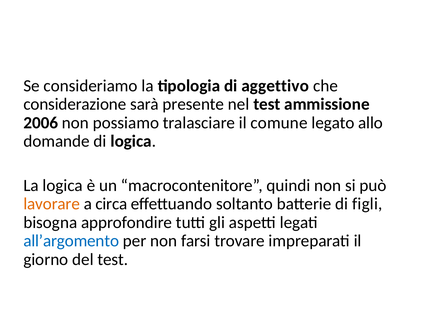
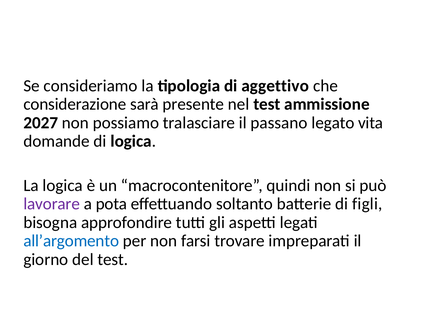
2006: 2006 -> 2027 (41, 123)
comune: comune -> passano (279, 123)
allo: allo -> vita (371, 123)
lavorare colour: orange -> purple (52, 204)
circa: circa -> pota (111, 204)
